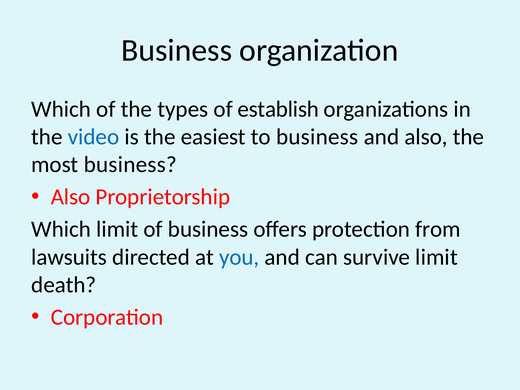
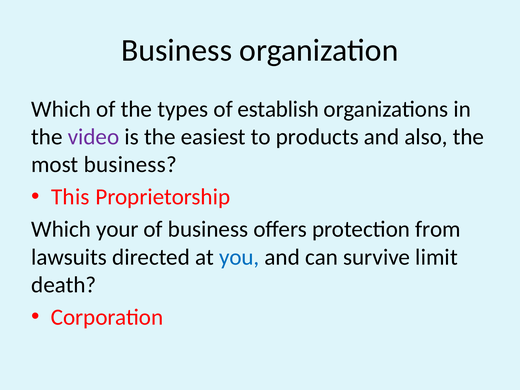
video colour: blue -> purple (94, 137)
to business: business -> products (317, 137)
Also: Also -> This (70, 197)
Which limit: limit -> your (117, 229)
